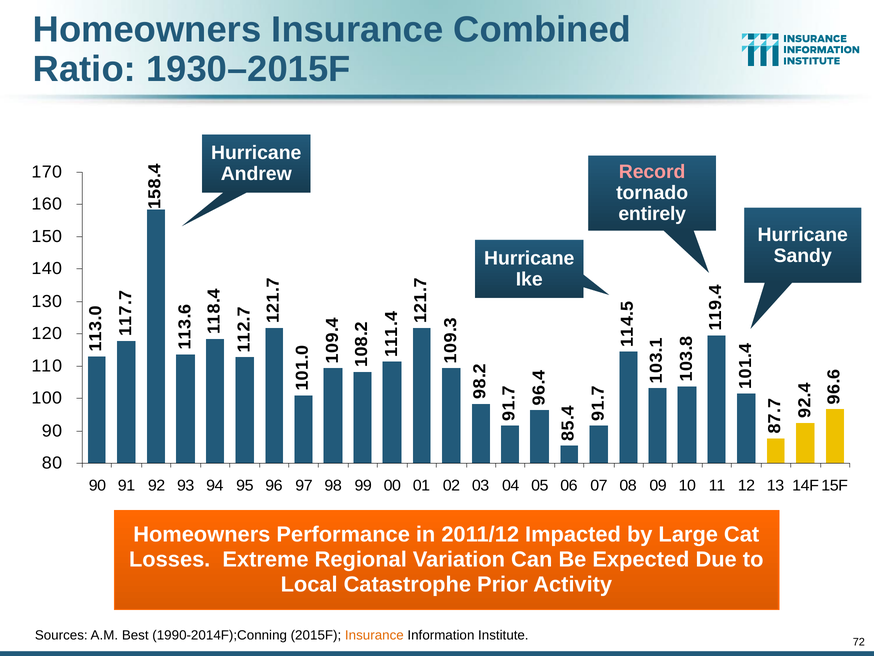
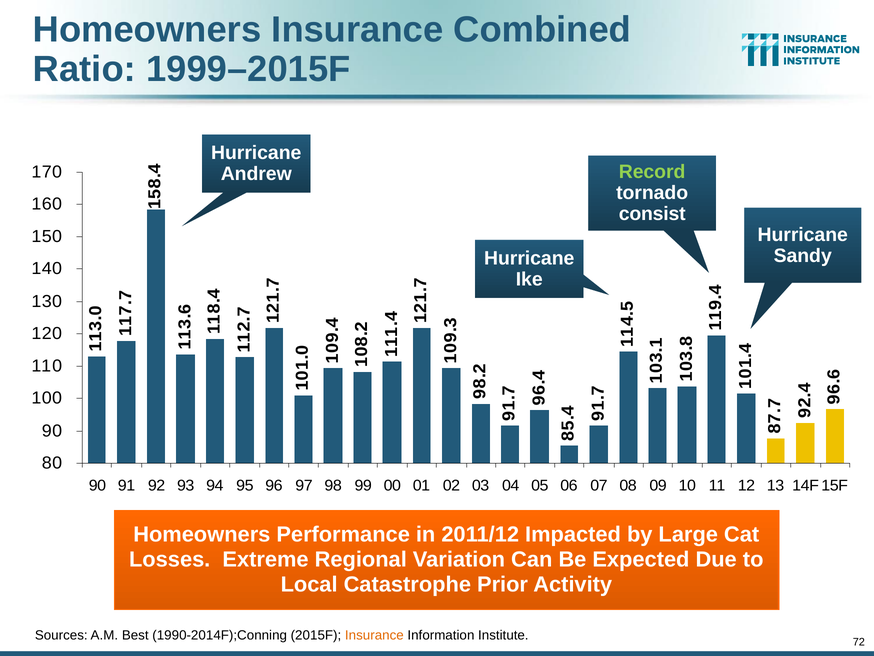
1930–2015F: 1930–2015F -> 1999–2015F (248, 69)
Record colour: pink -> light green (652, 172)
entirely: entirely -> consist (652, 214)
